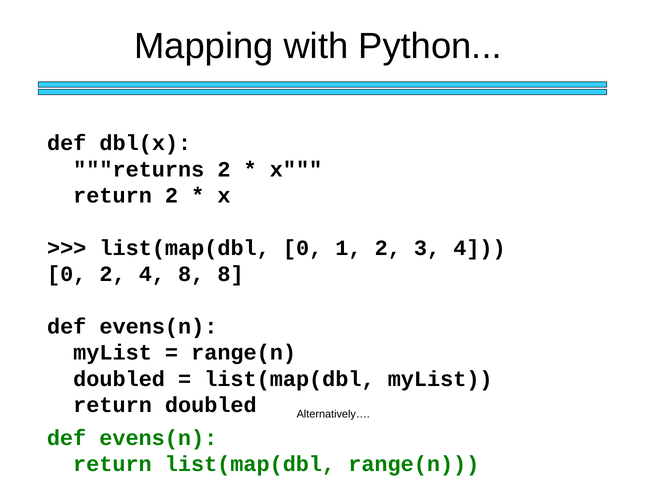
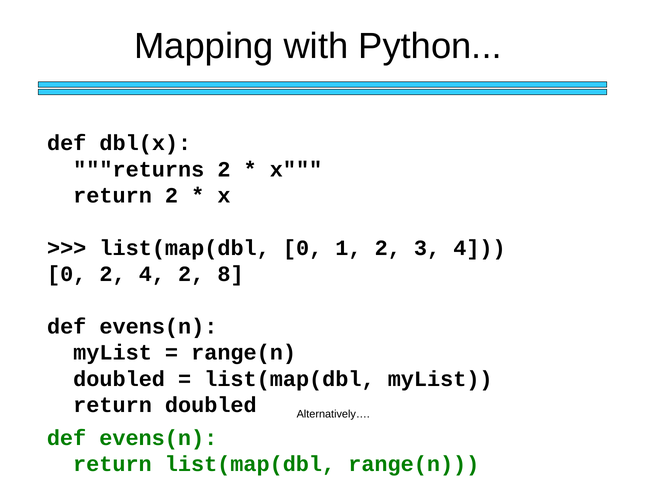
4 8: 8 -> 2 (191, 274)
